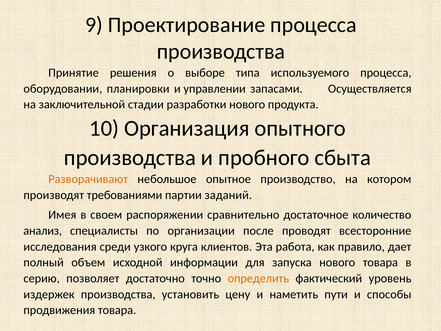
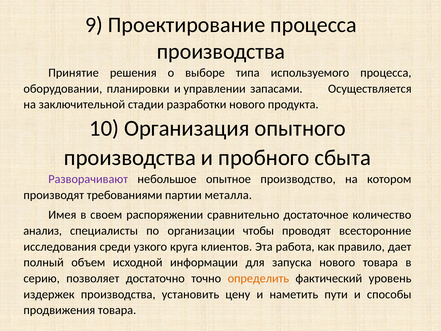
Разворачивают colour: orange -> purple (88, 179)
заданий: заданий -> металла (228, 195)
после: после -> чтобы (258, 231)
